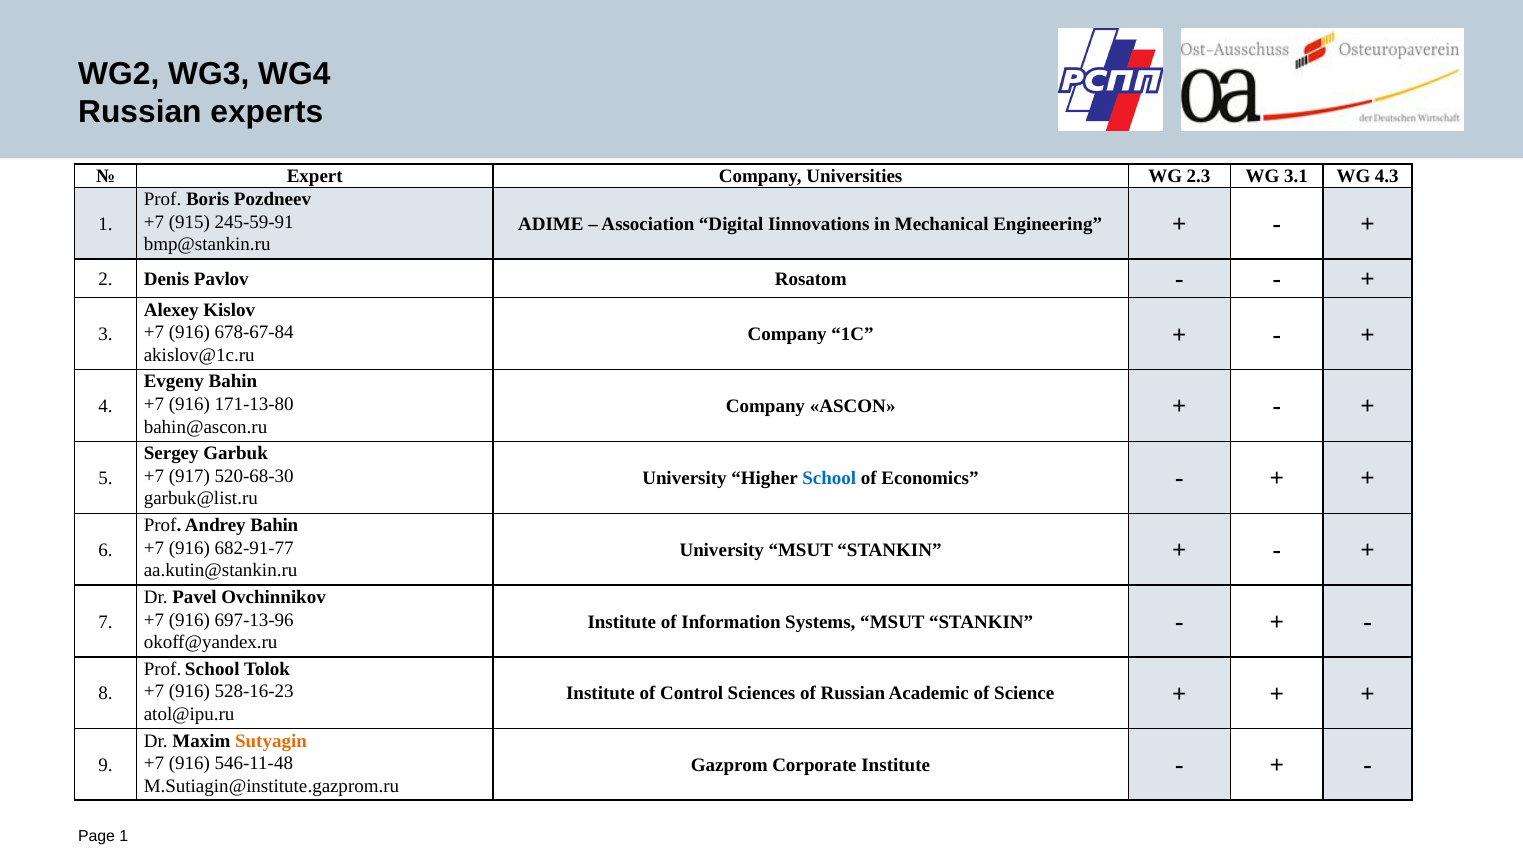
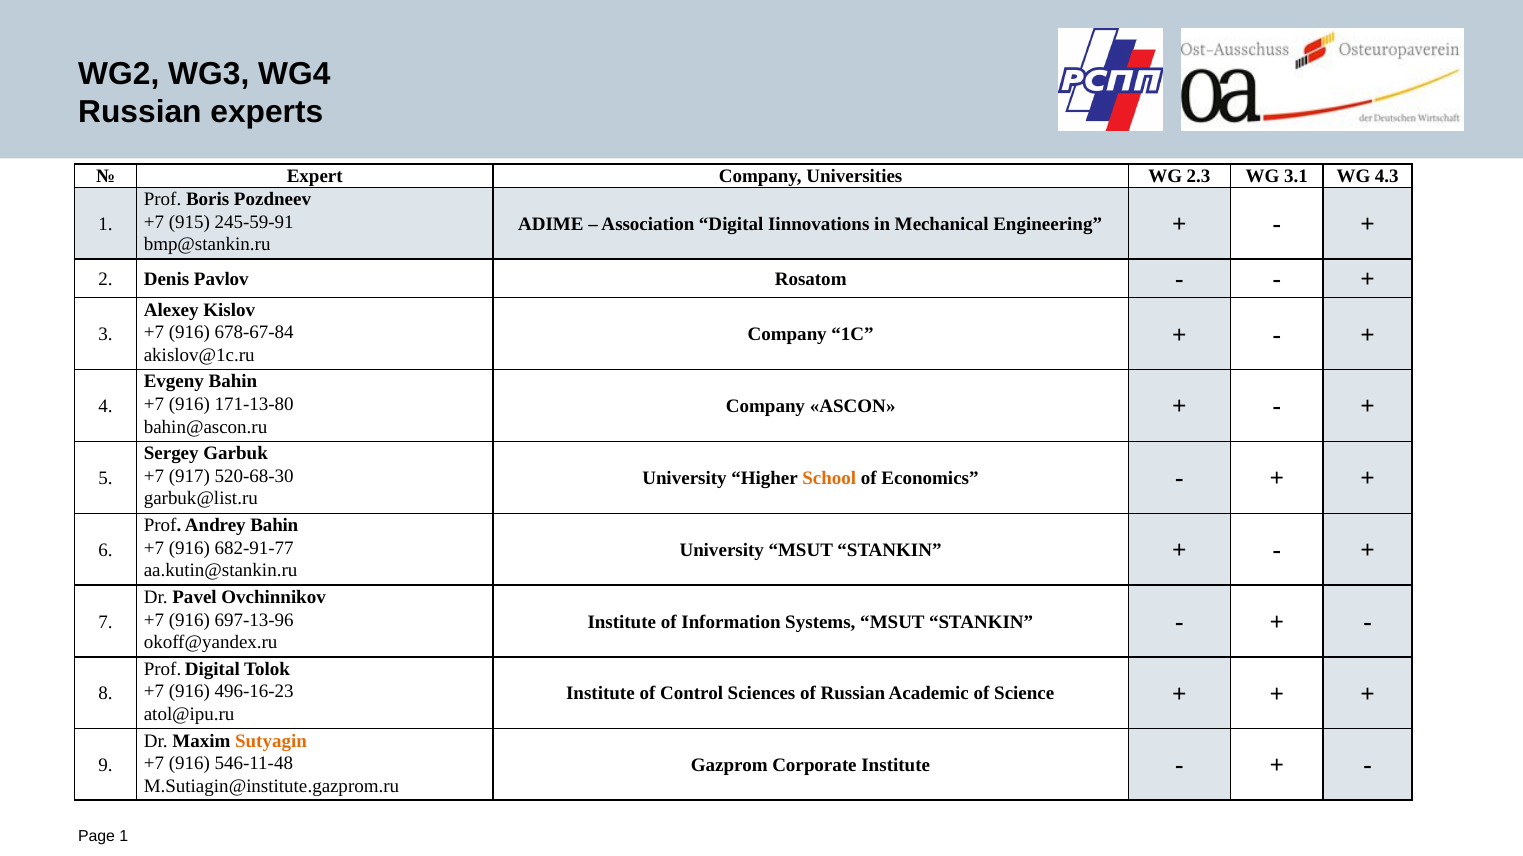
School colour: blue -> orange (829, 478)
Prof School: School -> Digital (212, 669)
528-16-23: 528-16-23 -> 496-16-23 (254, 692)
